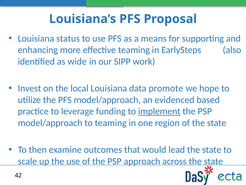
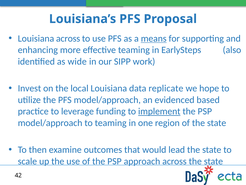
Louisiana status: status -> across (68, 38)
means underline: none -> present (154, 38)
promote: promote -> replicate (166, 88)
